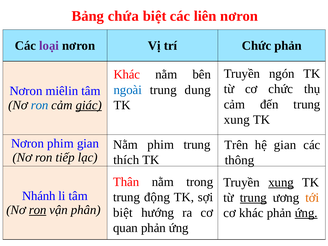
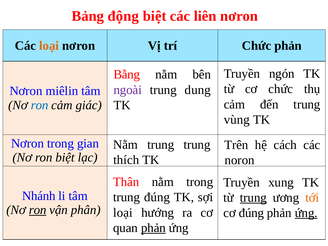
chứa: chứa -> động (123, 16)
loại colour: purple -> orange (49, 46)
Khác: Khác -> Bằng (127, 75)
ngoài colour: blue -> purple (128, 90)
giác underline: present -> none (89, 105)
xung: xung -> vùng (237, 120)
Nơron phim: phim -> trong (60, 143)
Nằm phim: phim -> trung (161, 145)
hệ gian: gian -> cách (285, 145)
ron tiếp: tiếp -> biệt (65, 158)
thông: thông -> noron (240, 160)
xung underline: present -> none (281, 182)
trung động: động -> đúng (157, 197)
biệt: biệt -> loại (123, 213)
cơ khác: khác -> đúng (251, 213)
phản underline: none -> present (153, 228)
